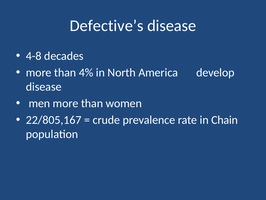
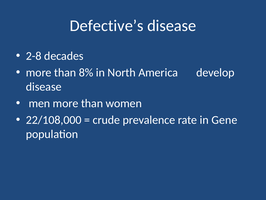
4-8: 4-8 -> 2-8 (34, 56)
4%: 4% -> 8% (86, 72)
22/805,167: 22/805,167 -> 22/108,000 (54, 120)
Chain: Chain -> Gene (224, 120)
